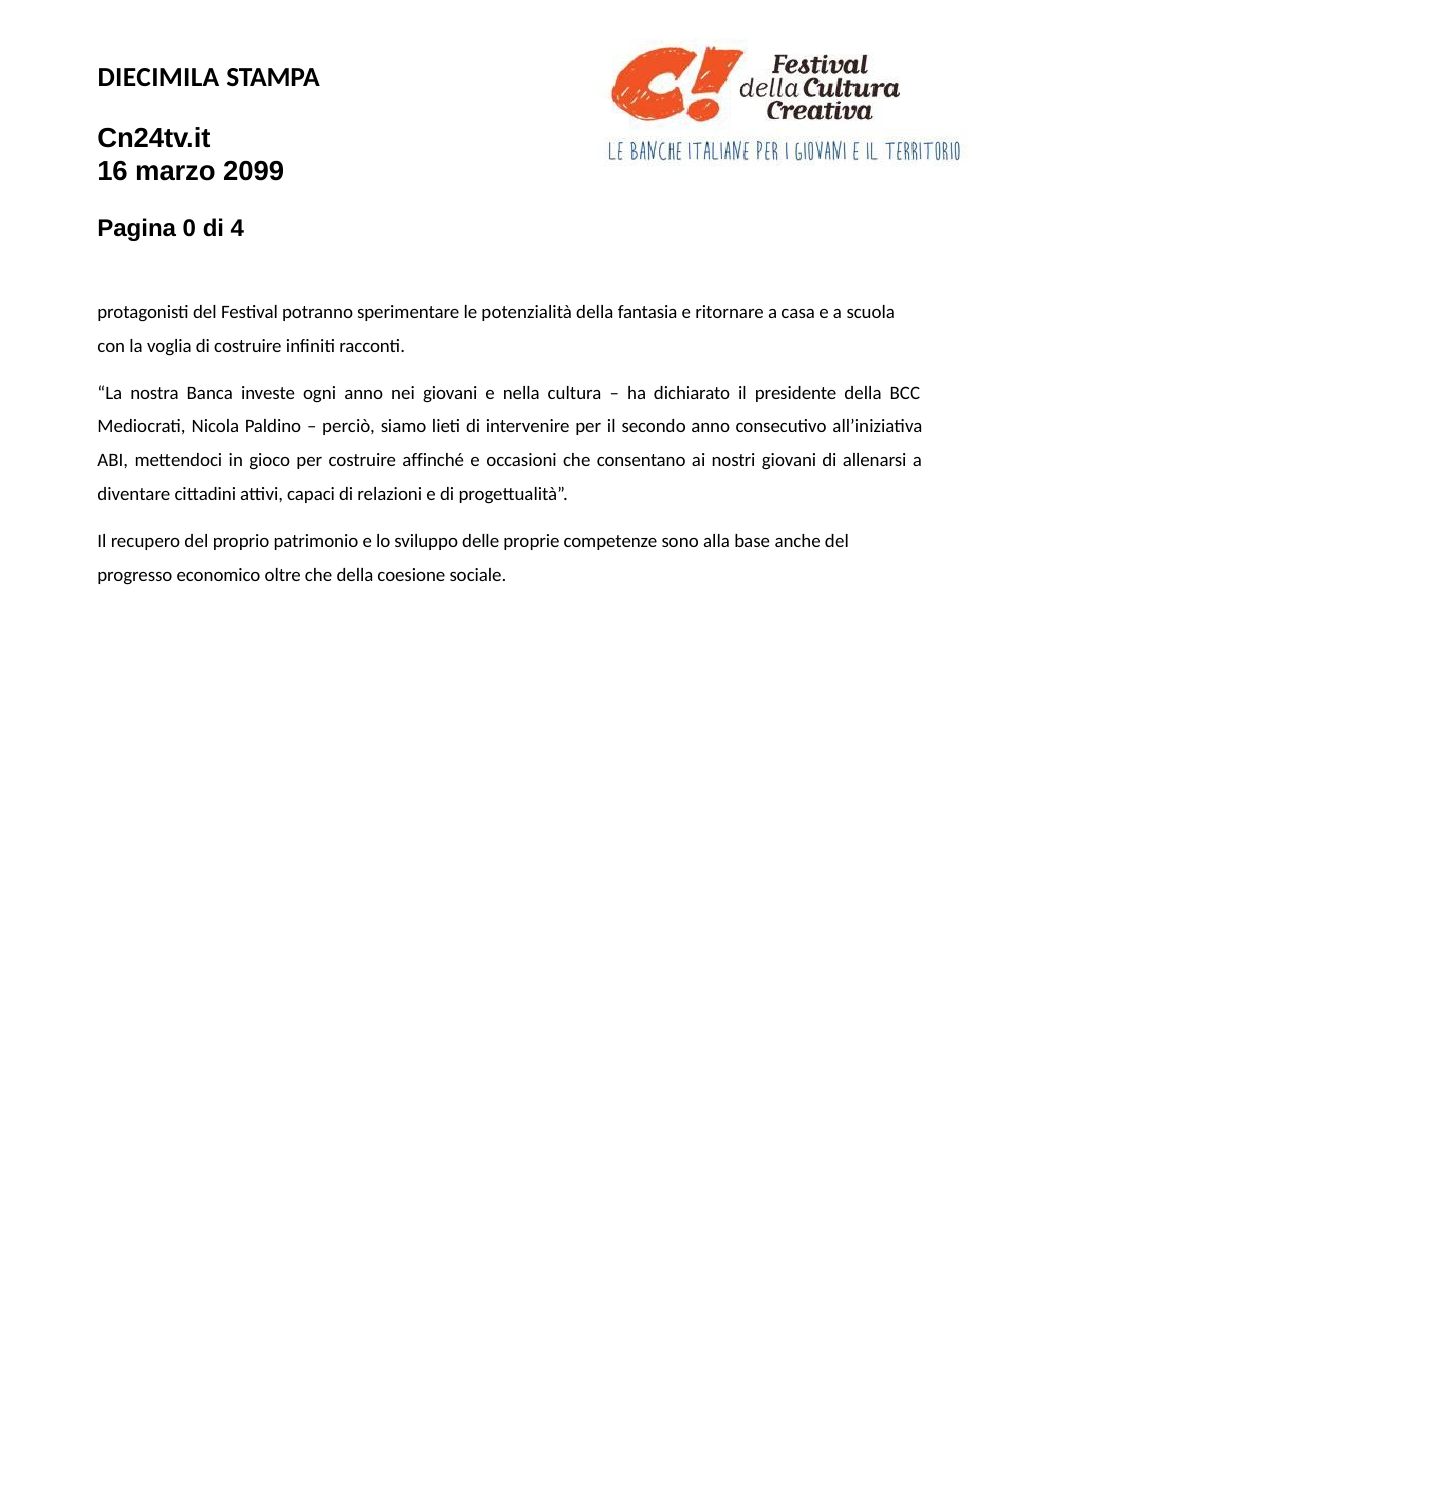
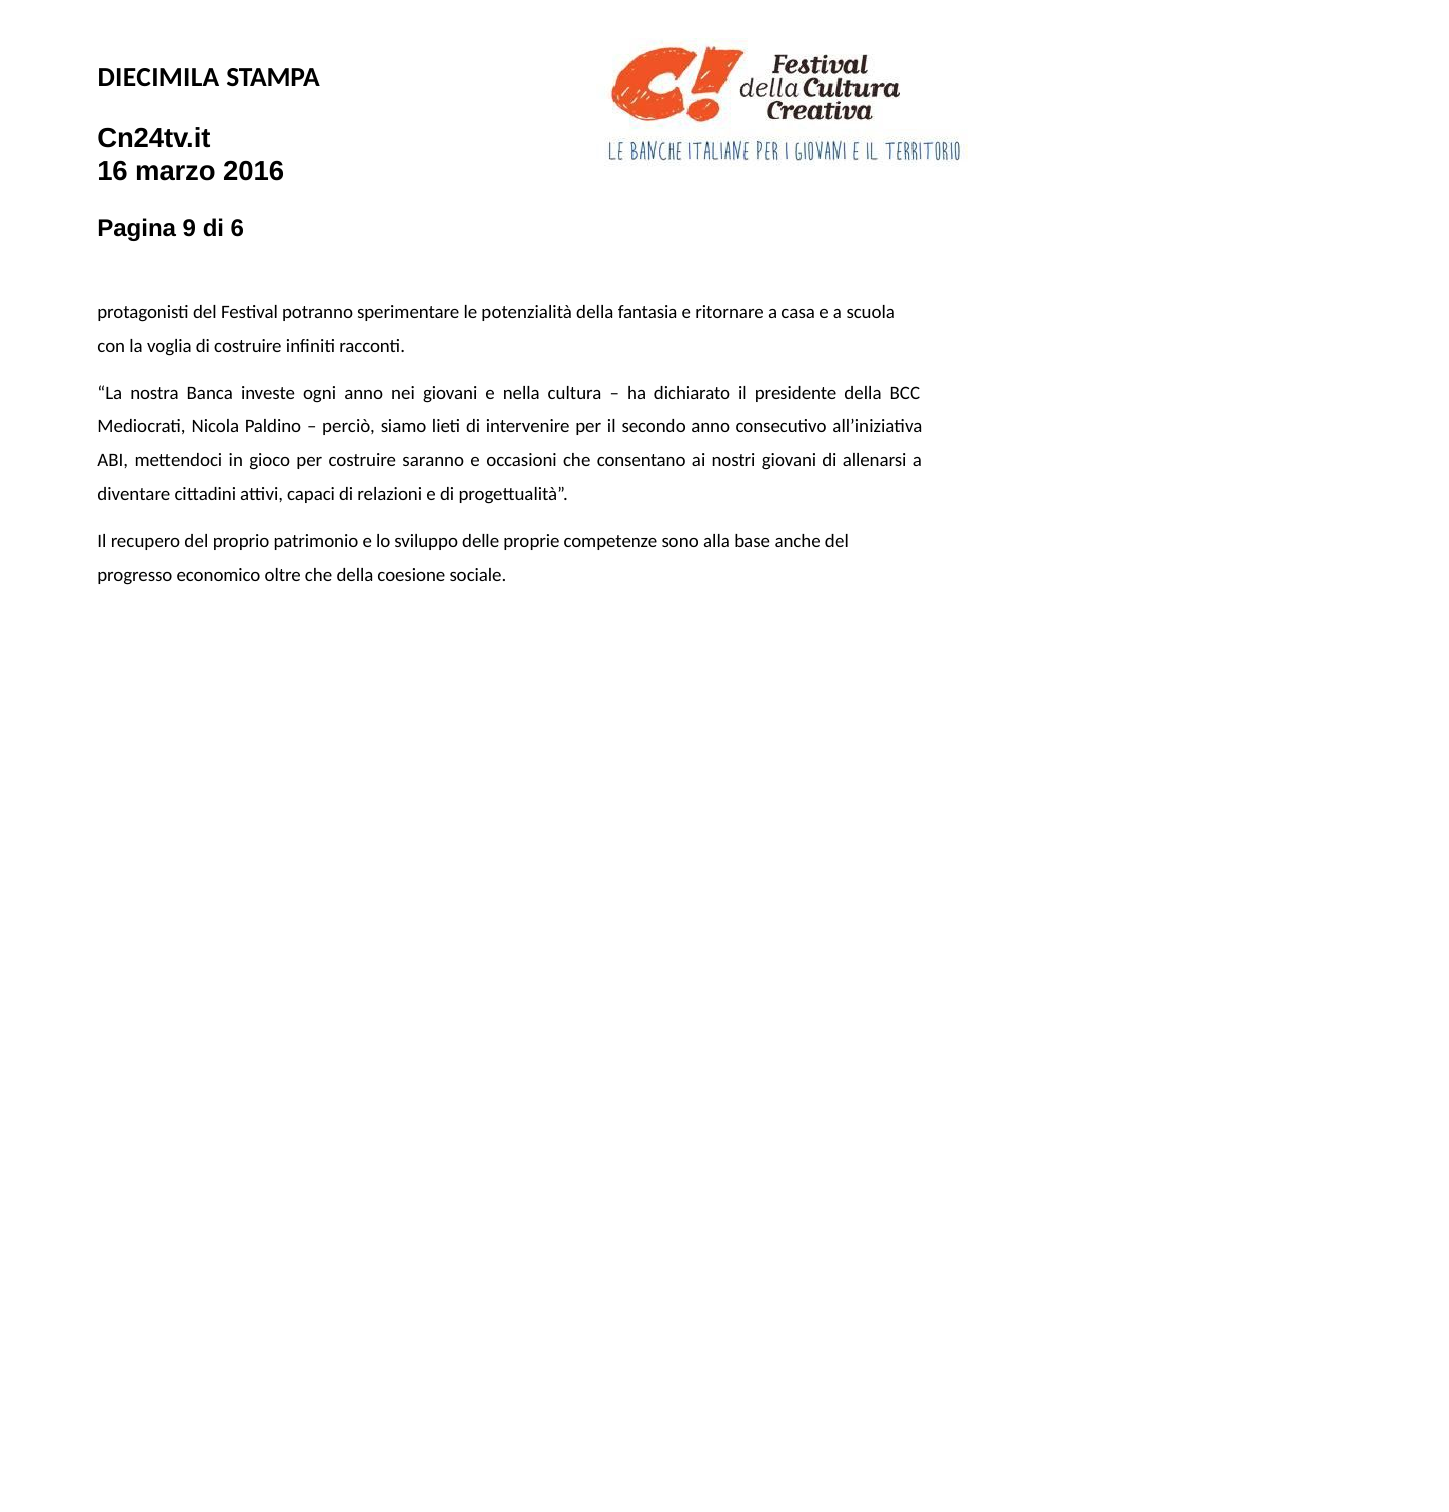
2099: 2099 -> 2016 (254, 171)
0: 0 -> 9 (189, 229)
4: 4 -> 6 (237, 229)
affinché: affinché -> saranno (433, 461)
